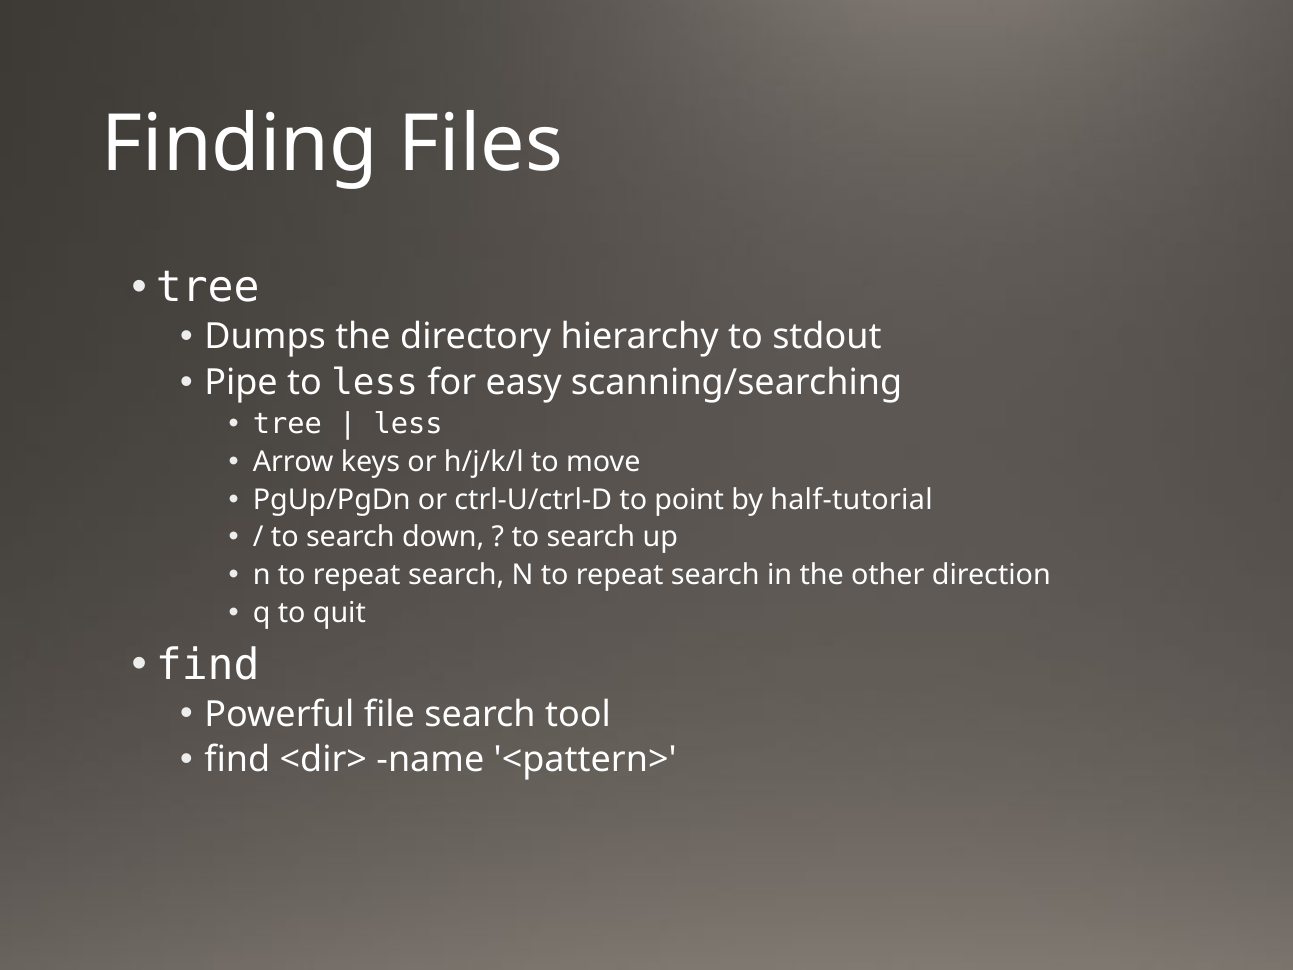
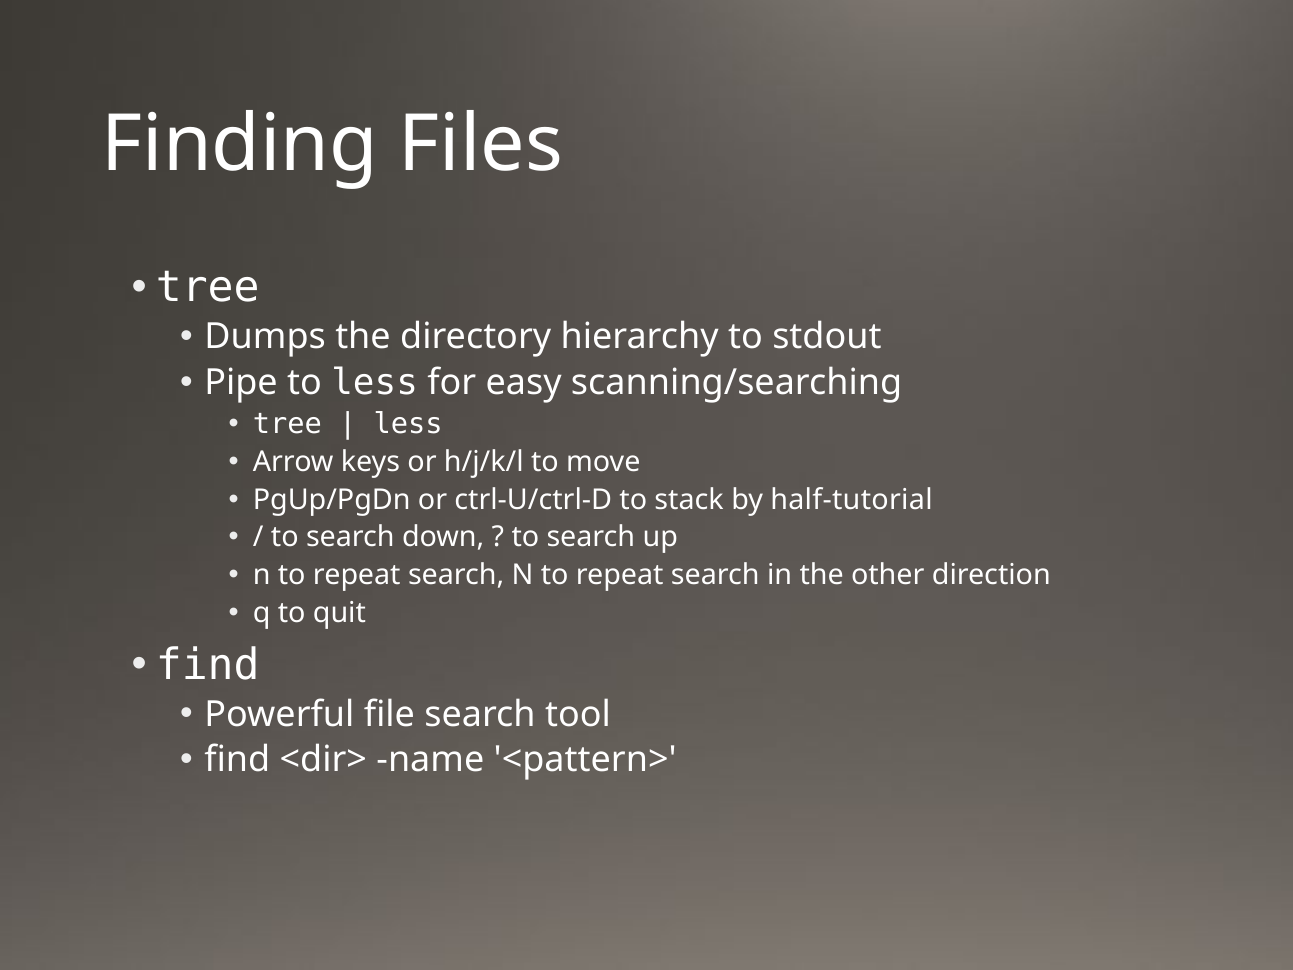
point: point -> stack (689, 500)
